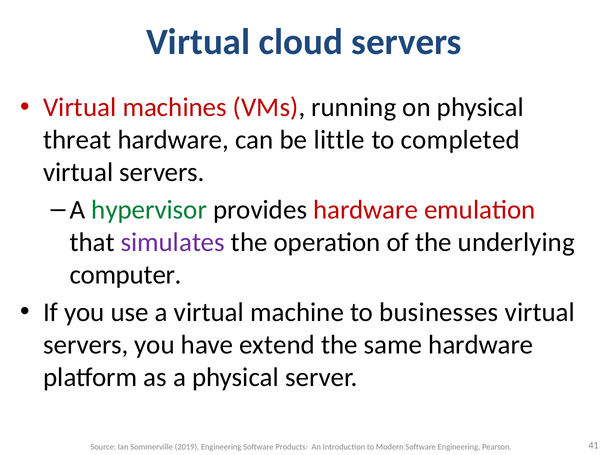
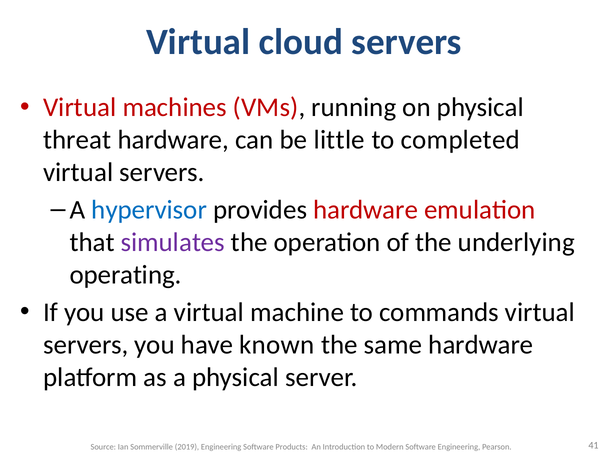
hypervisor colour: green -> blue (149, 210)
computer: computer -> operating (126, 275)
businesses: businesses -> commands (439, 313)
extend: extend -> known (277, 345)
